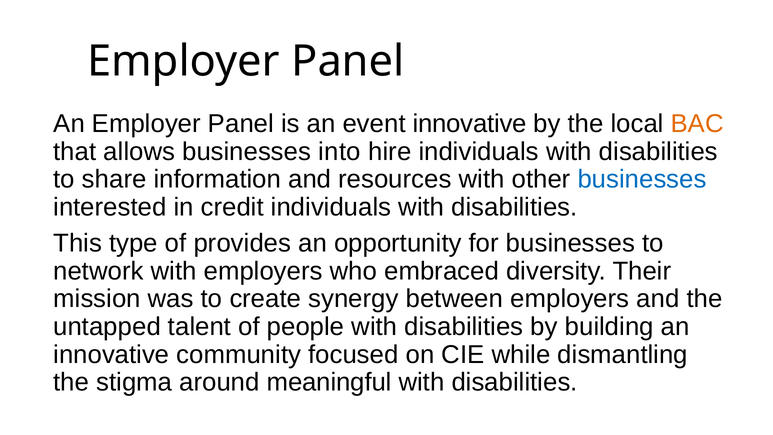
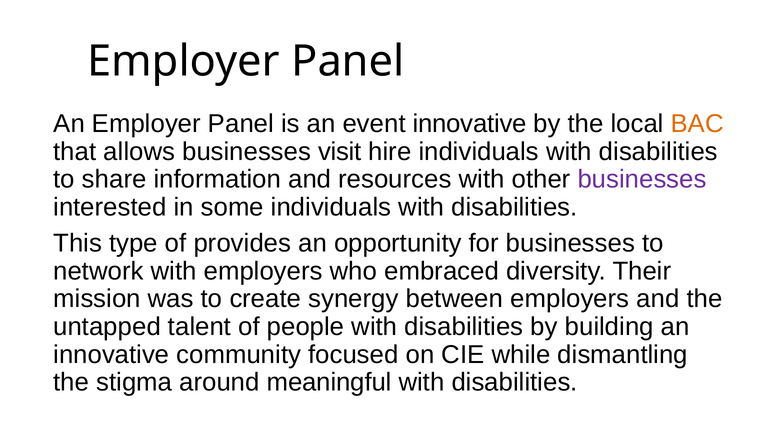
into: into -> visit (340, 151)
businesses colour: blue -> purple (642, 179)
credit: credit -> some (232, 207)
